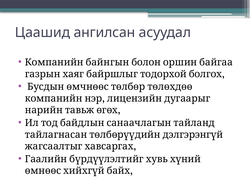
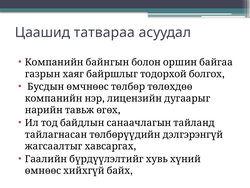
ангилсан: ангилсан -> татвараа (104, 33)
